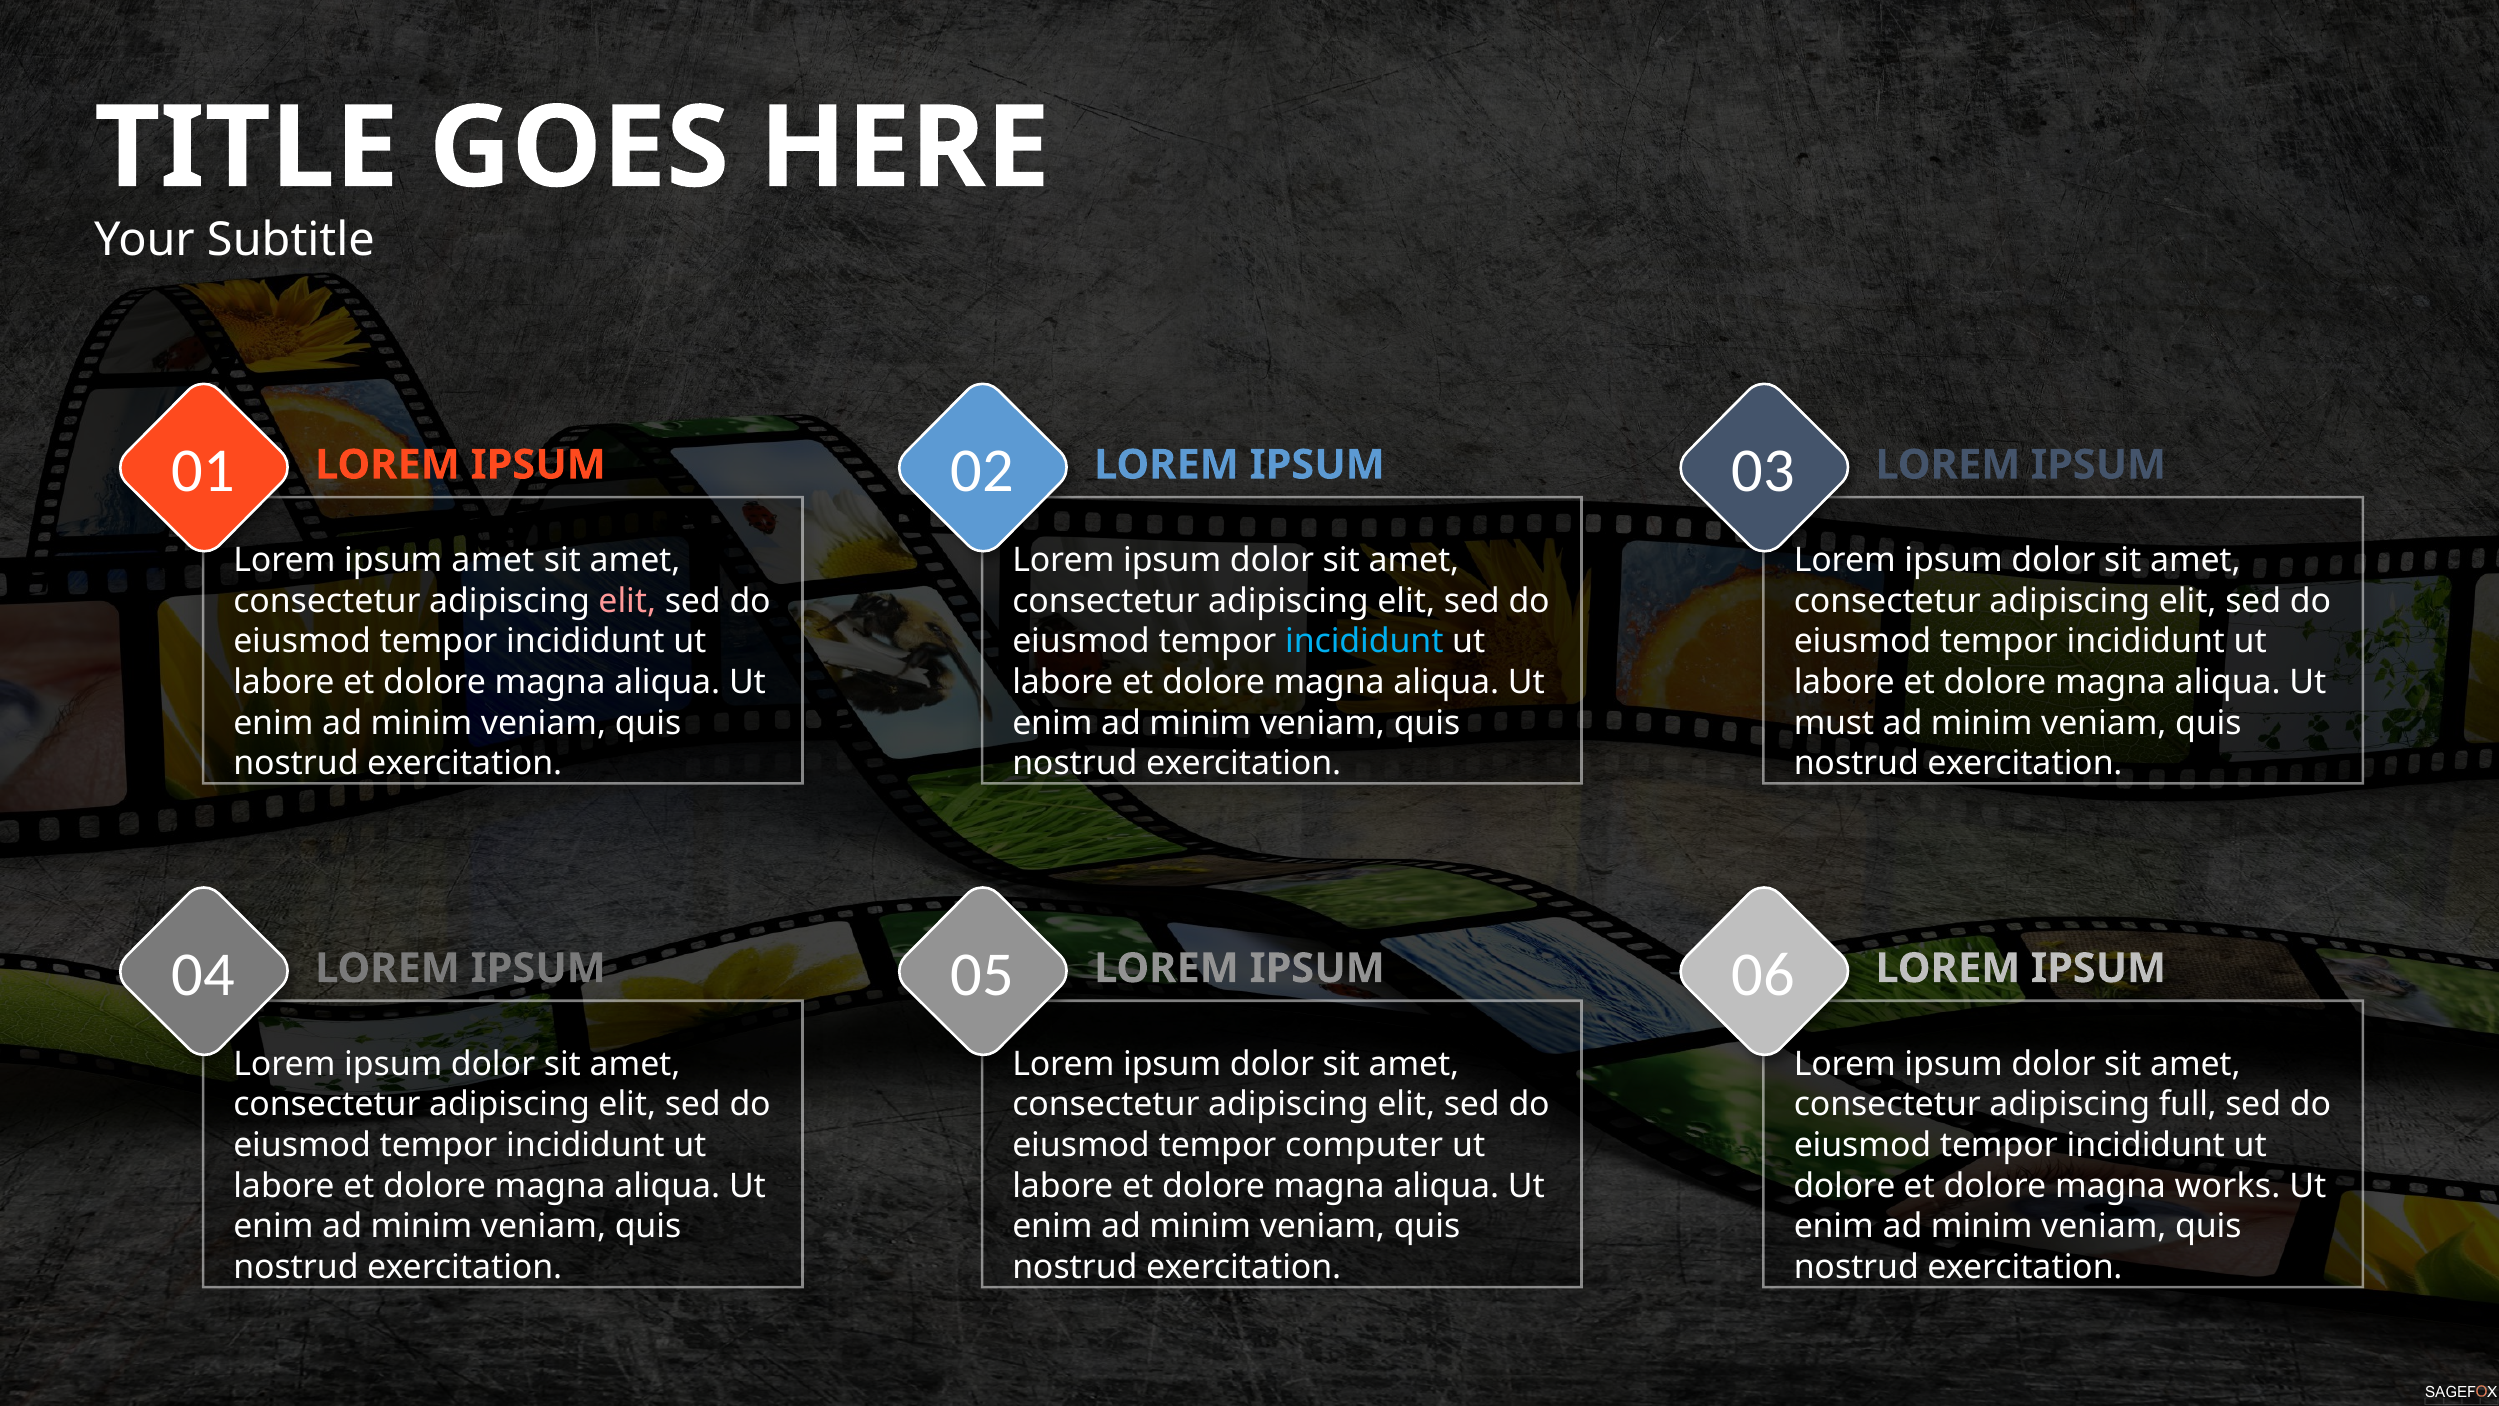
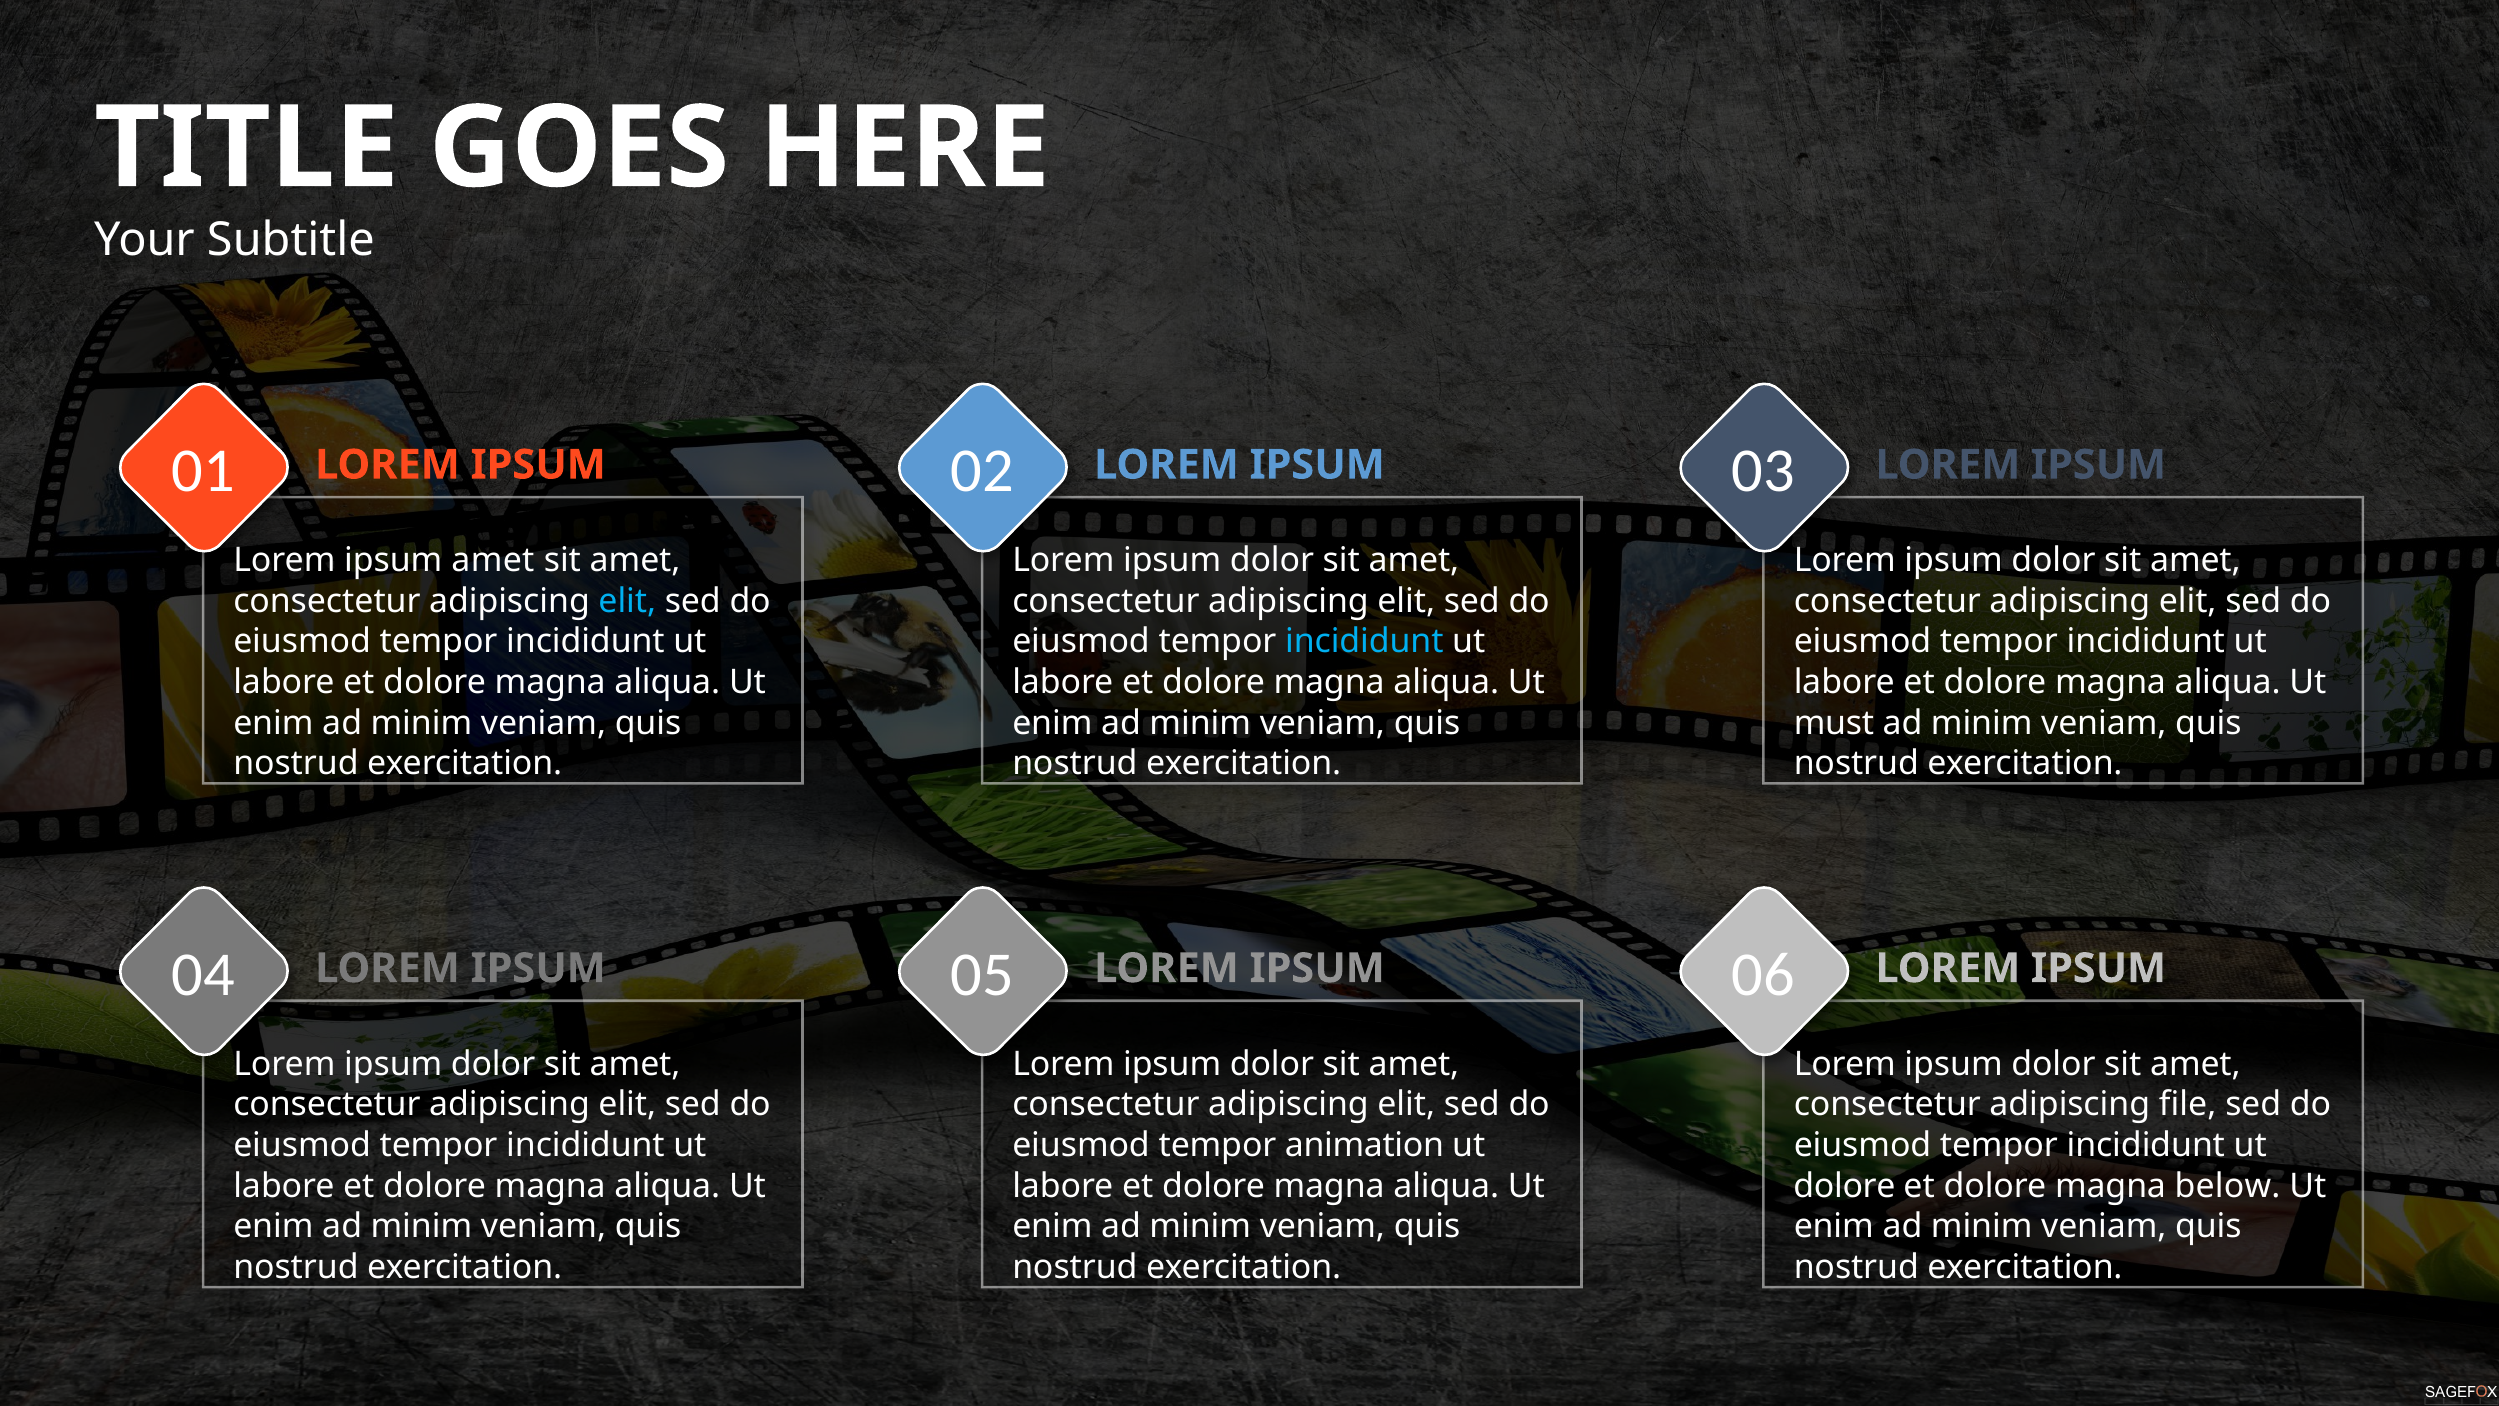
elit colour: pink -> light blue (627, 601)
full: full -> file (2188, 1104)
computer: computer -> animation (1364, 1145)
works: works -> below (2228, 1186)
